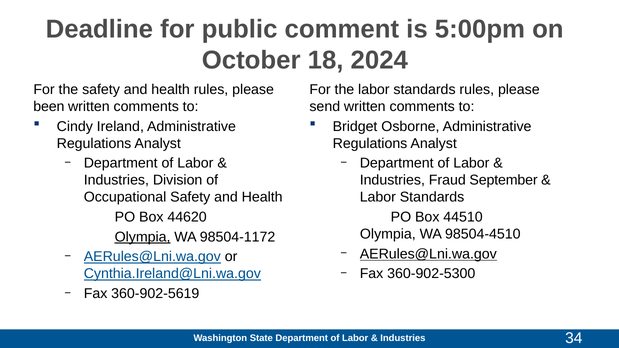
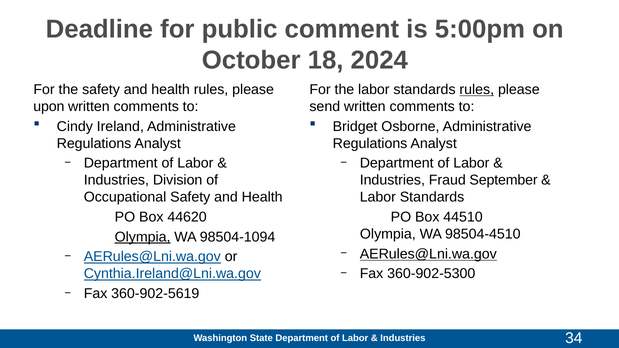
rules underline: none -> present (477, 90)
been: been -> upon (49, 107)
98504-1172: 98504-1172 -> 98504-1094 (238, 237)
